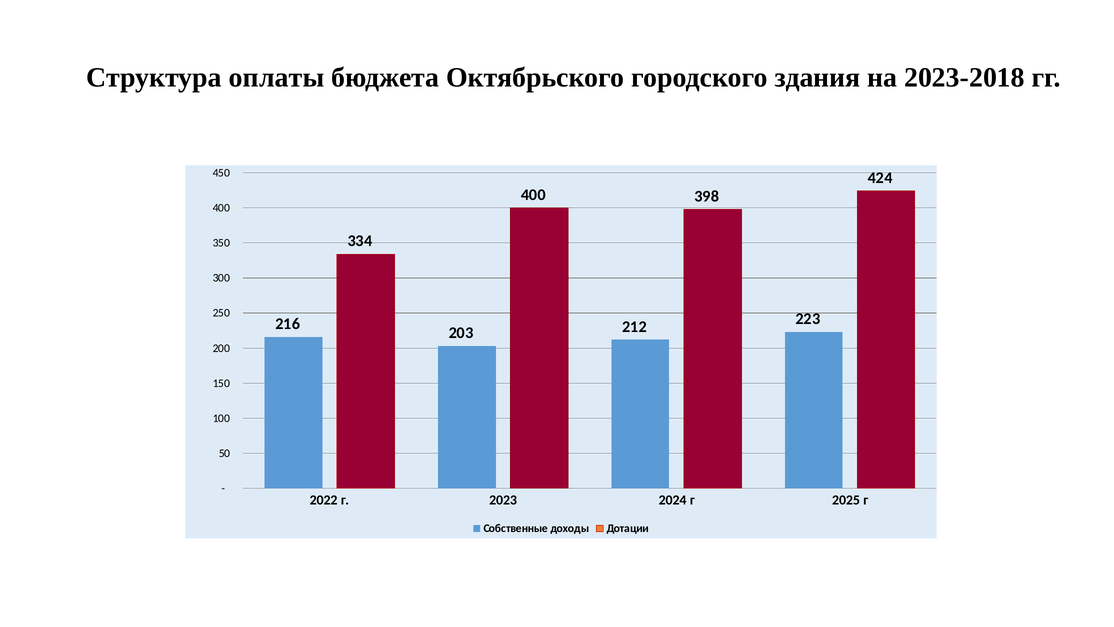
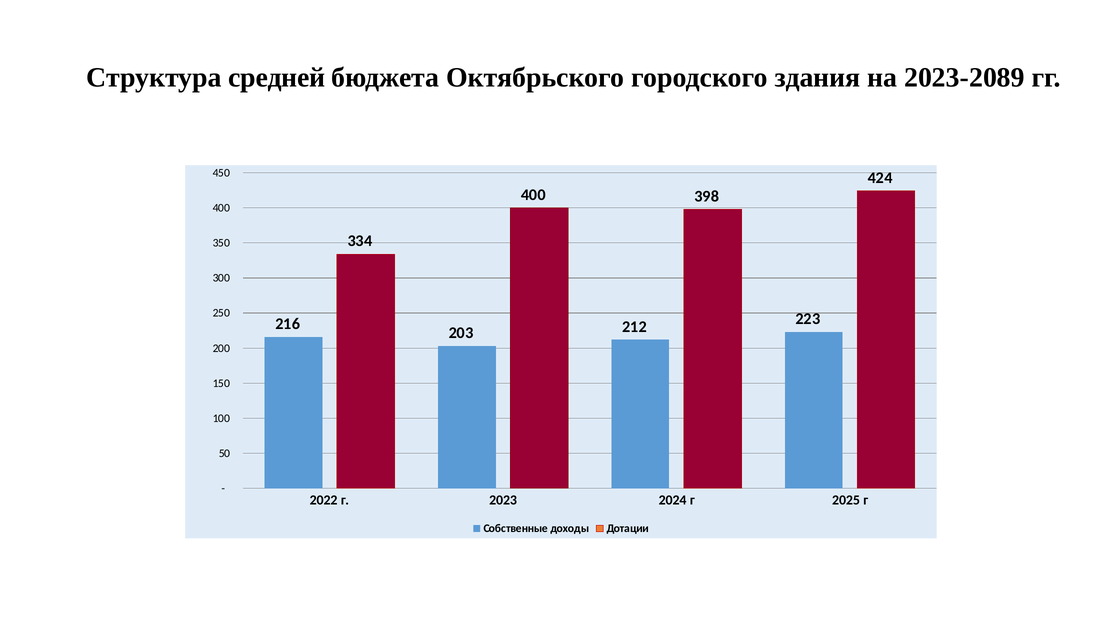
оплаты: оплаты -> средней (277, 77)
2023-2018: 2023-2018 -> 2023-2089 (964, 77)
